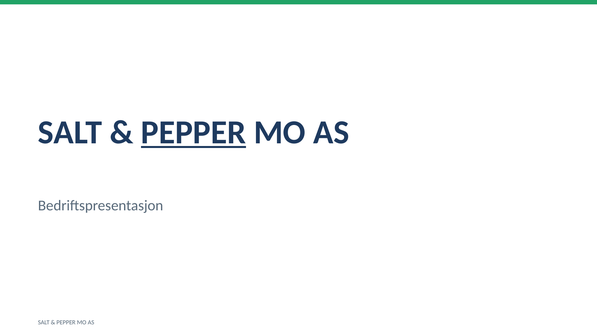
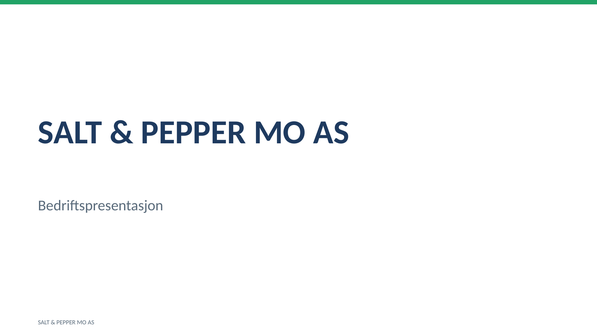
PEPPER underline: present -> none (194, 132)
